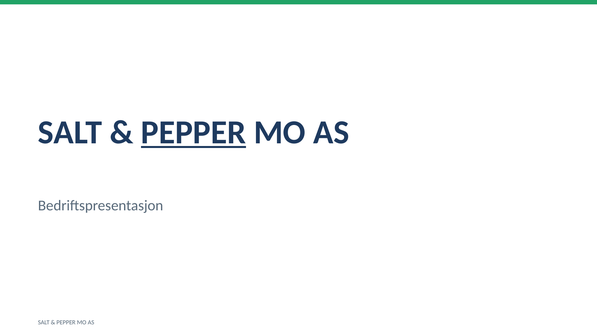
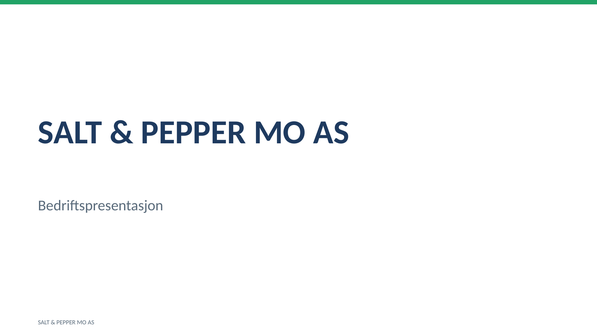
PEPPER underline: present -> none (194, 132)
